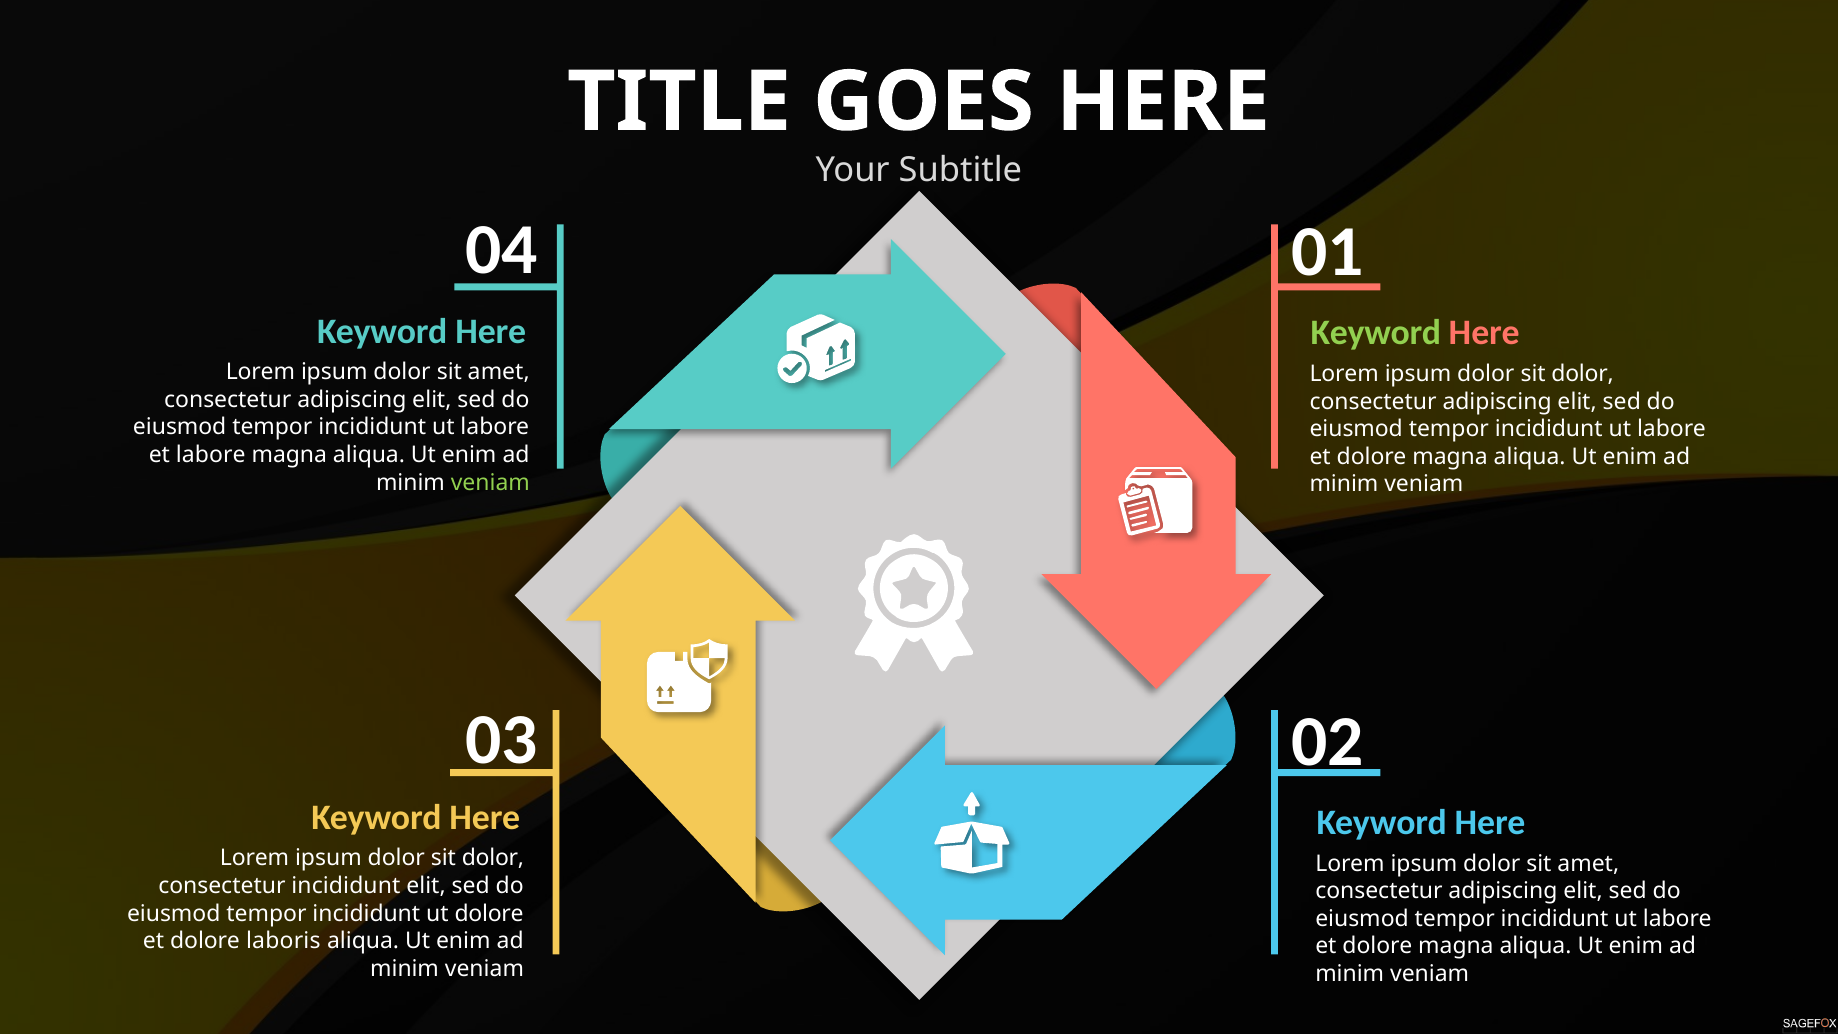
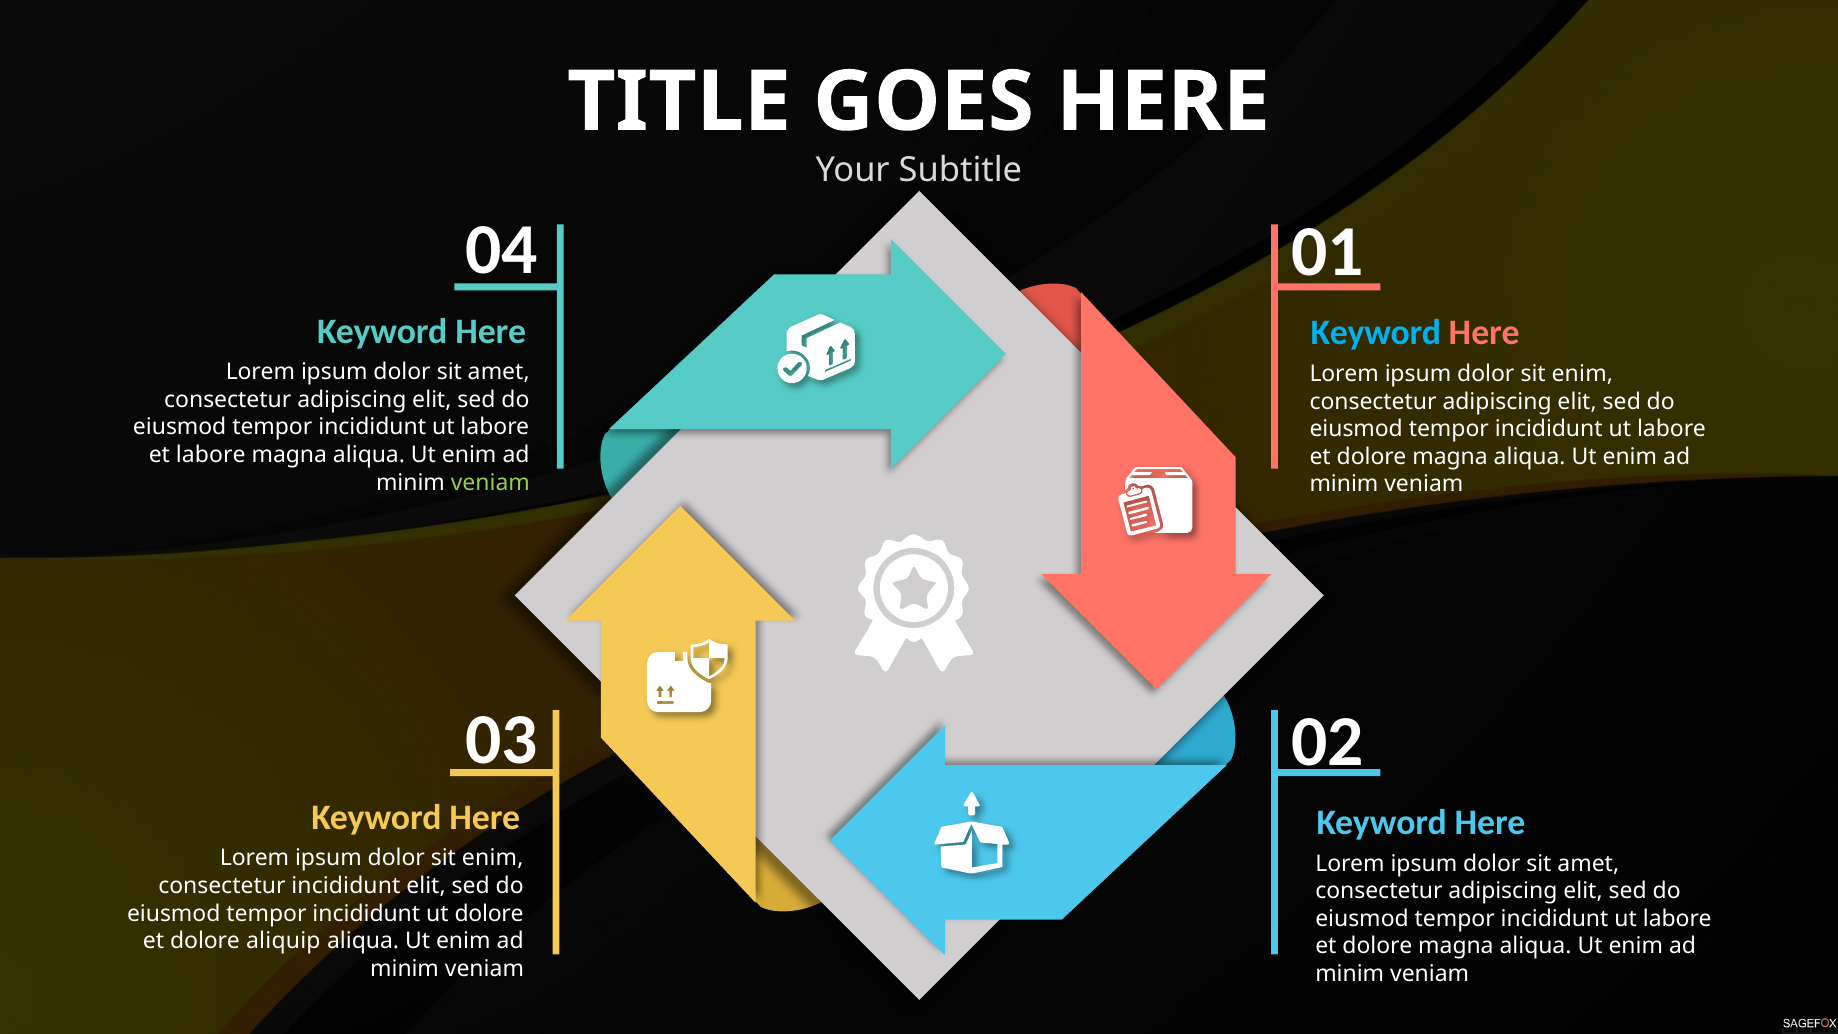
Keyword colour: light green -> light blue (1376, 333)
dolor: dolor -> enim (1582, 374)
dolor: dolor -> enim (493, 858)
laboris: laboris -> aliquip (283, 941)
